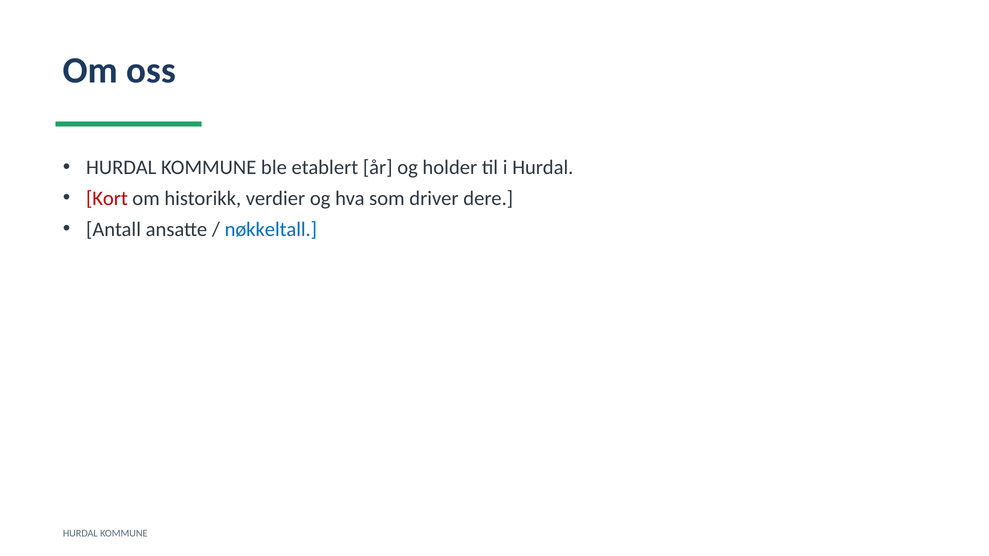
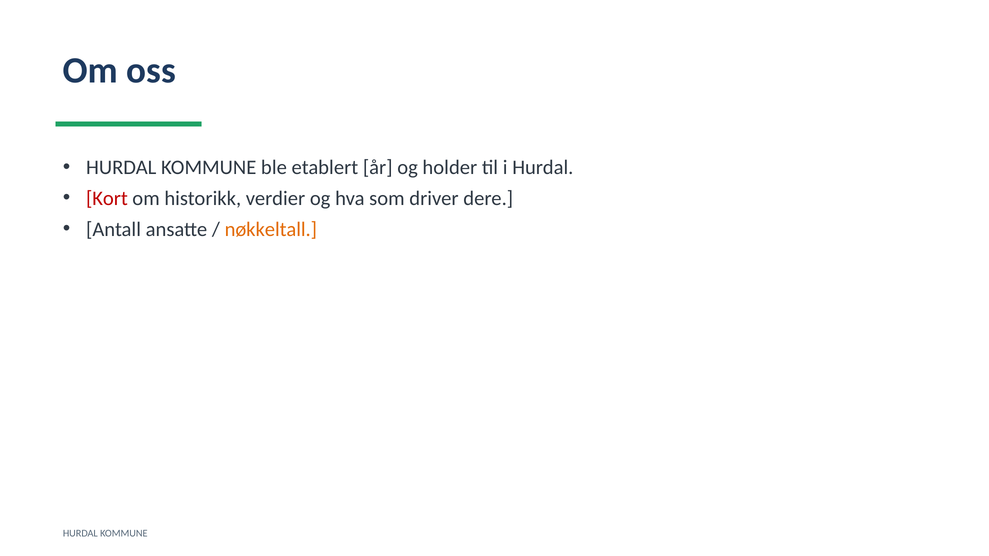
nøkkeltall colour: blue -> orange (271, 229)
